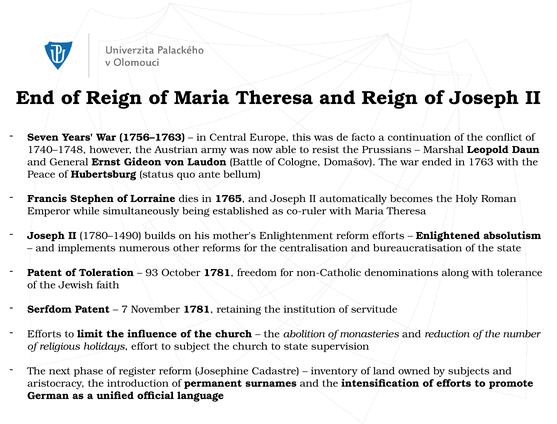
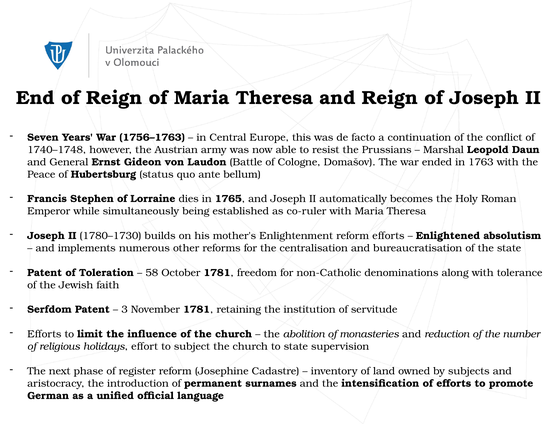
1780–1490: 1780–1490 -> 1780–1730 (110, 235)
93: 93 -> 58 (152, 272)
7: 7 -> 3 (125, 309)
